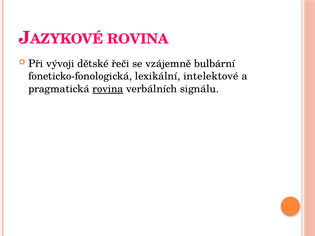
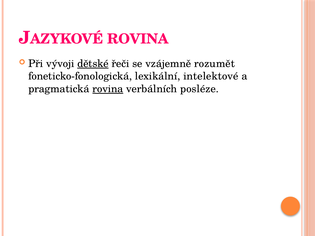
dětské underline: none -> present (93, 64)
bulbární: bulbární -> rozumět (215, 64)
signálu: signálu -> posléze (200, 89)
